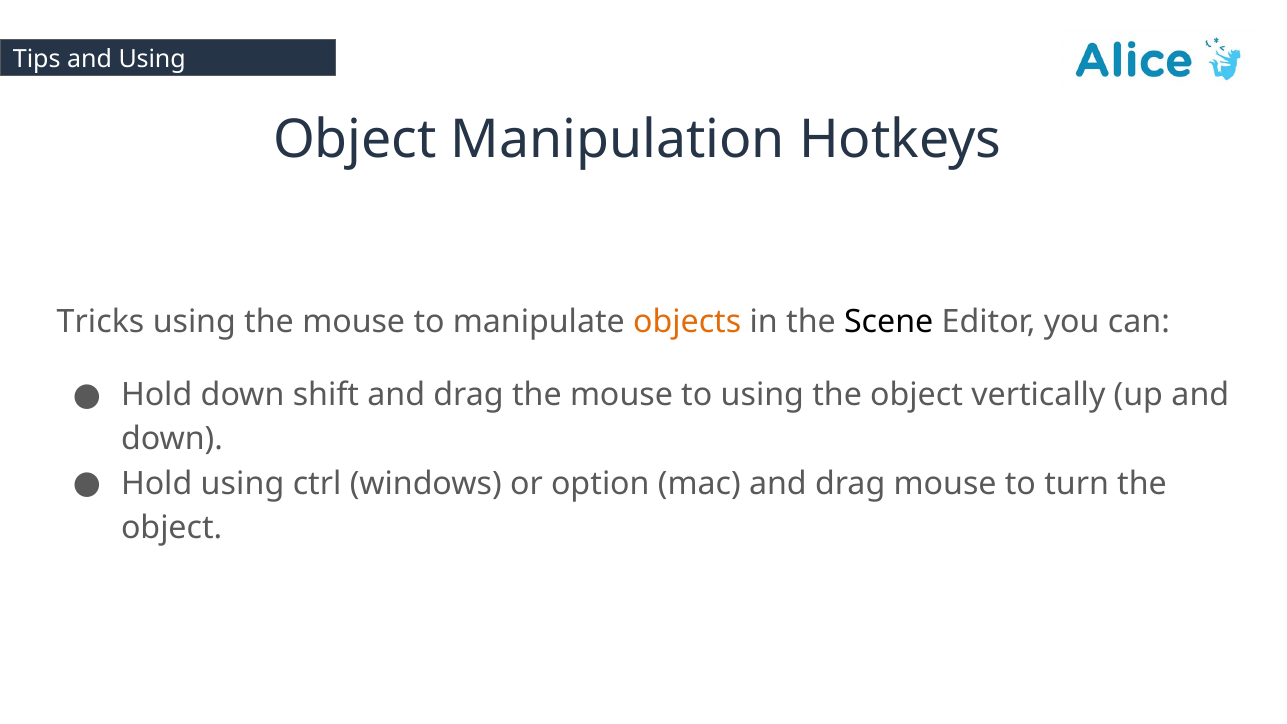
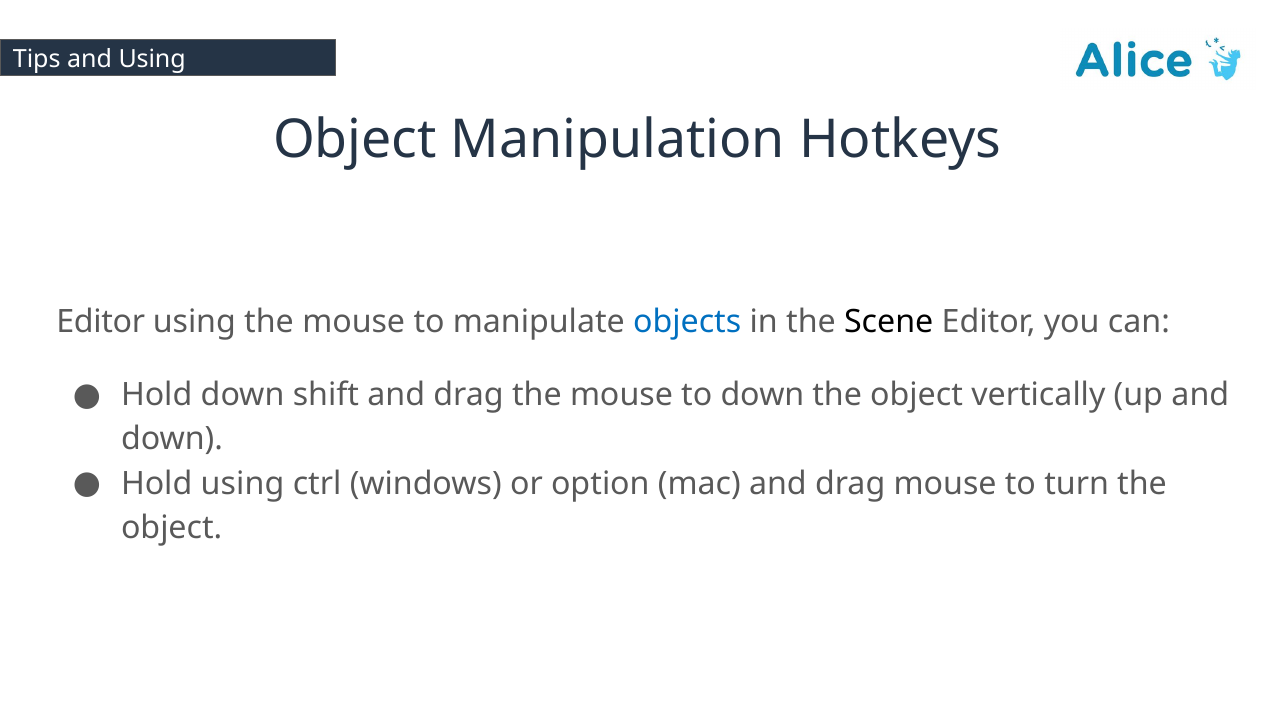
Tricks: Tricks -> Editor (101, 322)
objects colour: orange -> blue (687, 322)
to using: using -> down (762, 395)
